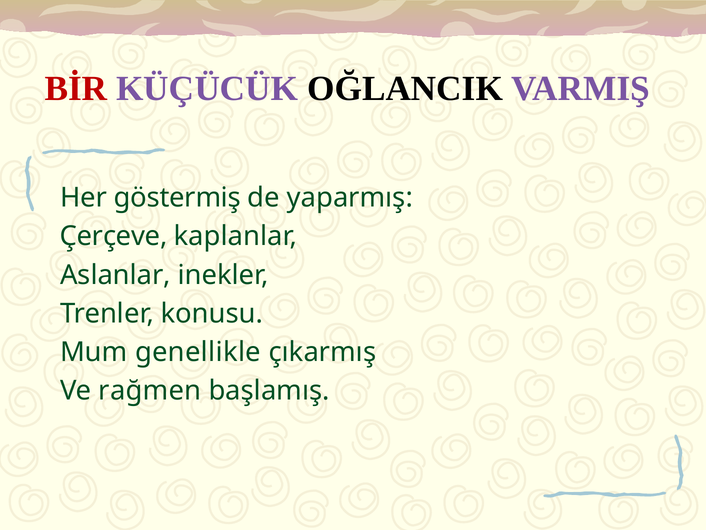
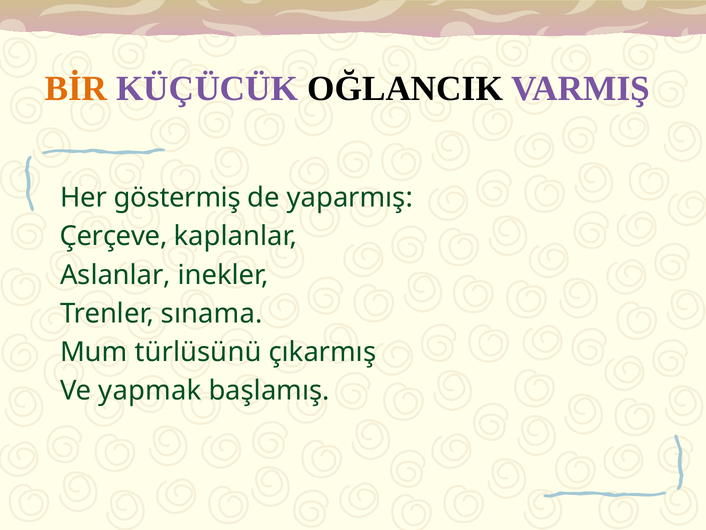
BİR colour: red -> orange (76, 88)
konusu: konusu -> sınama (212, 313)
genellikle: genellikle -> türlüsünü (198, 352)
rağmen: rağmen -> yapmak (150, 390)
